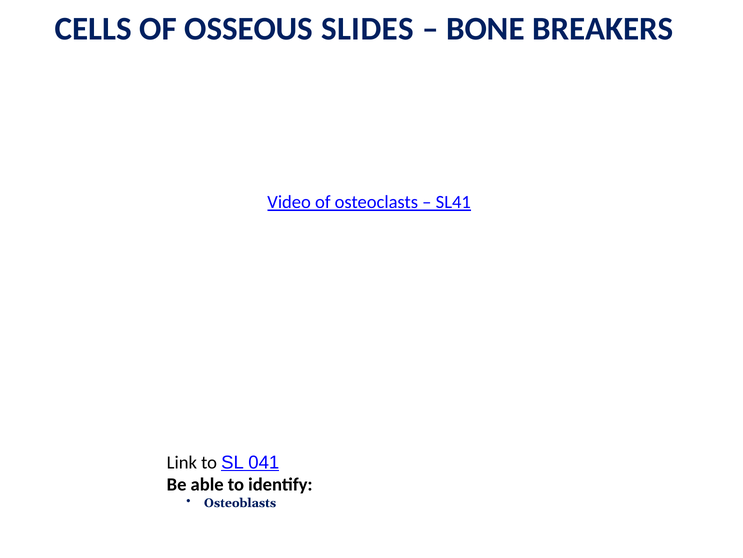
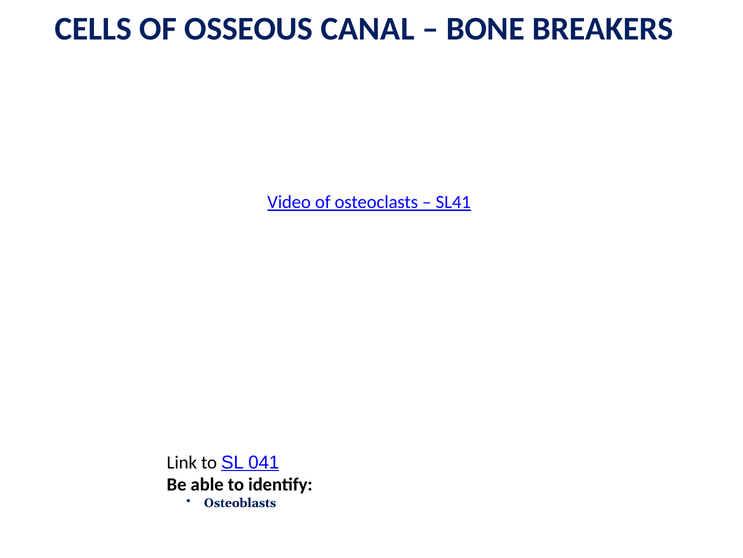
SLIDES: SLIDES -> CANAL (368, 29)
